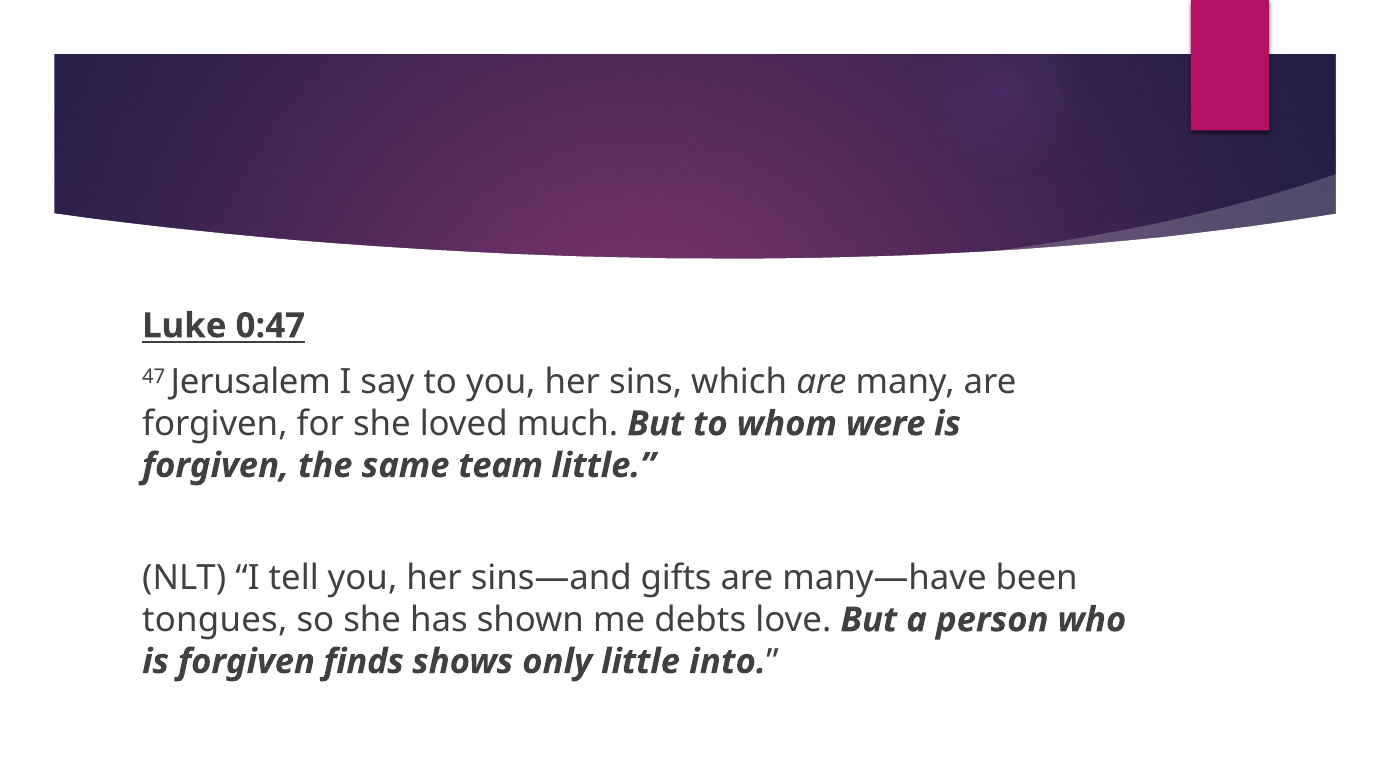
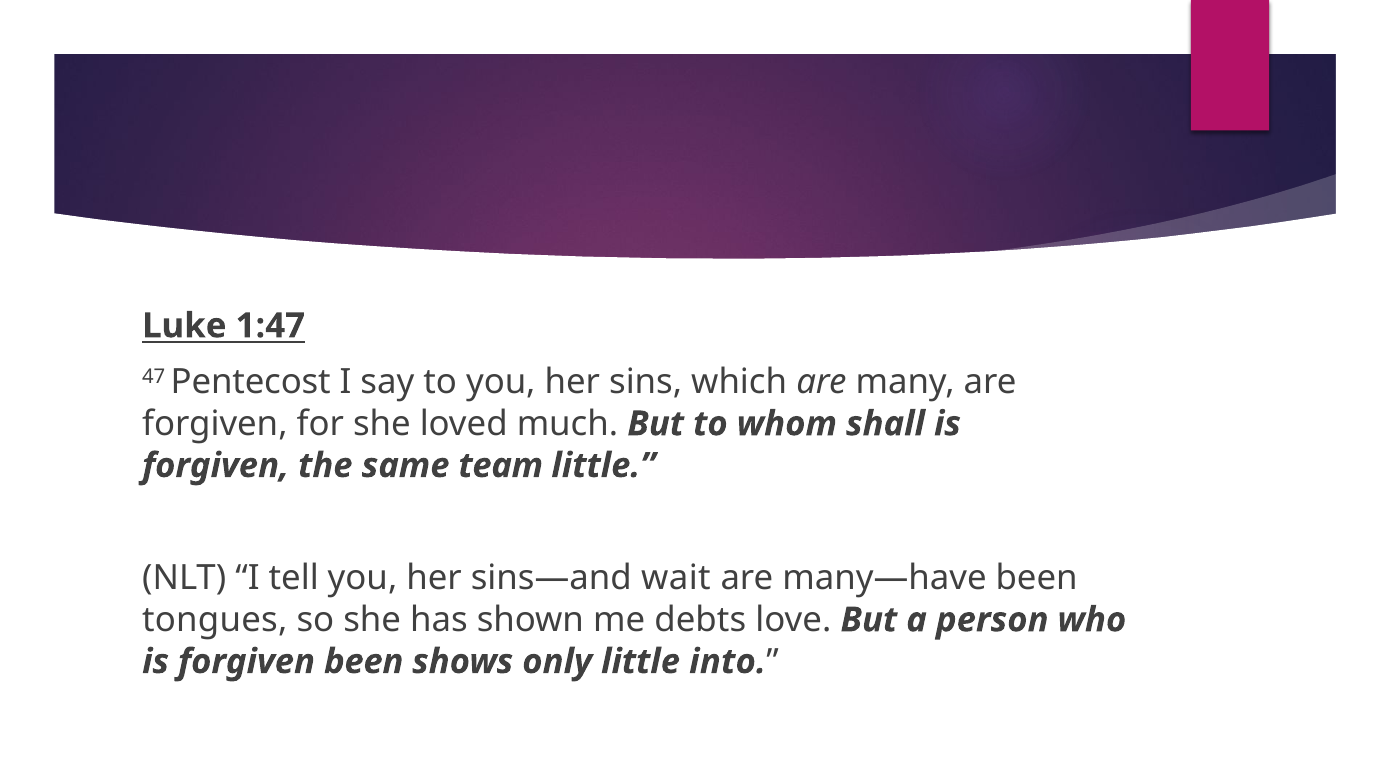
0:47: 0:47 -> 1:47 (270, 326)
Jerusalem: Jerusalem -> Pentecost (251, 382)
were: were -> shall (886, 424)
gifts: gifts -> wait (676, 578)
forgiven finds: finds -> been (364, 661)
